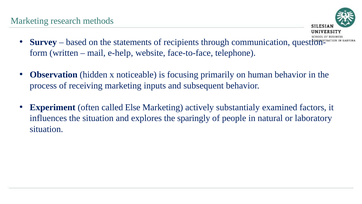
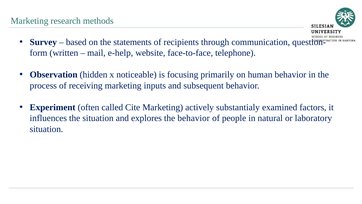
Else: Else -> Cite (133, 107)
the sparingly: sparingly -> behavior (194, 118)
